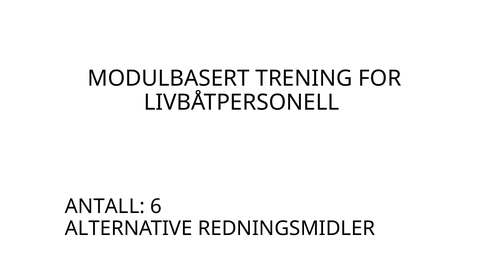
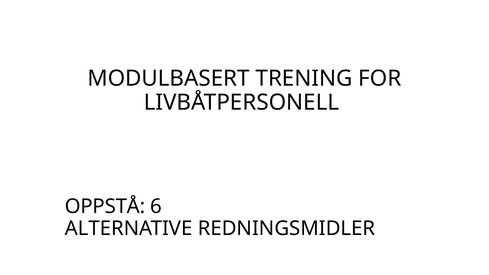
ANTALL: ANTALL -> OPPSTÅ (105, 207)
